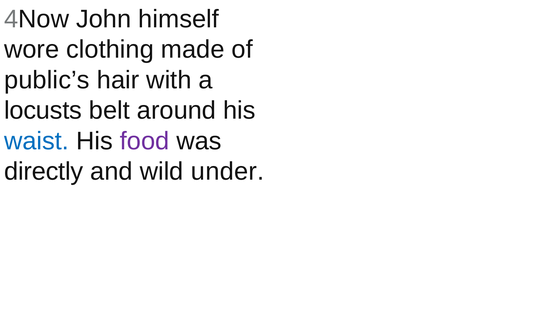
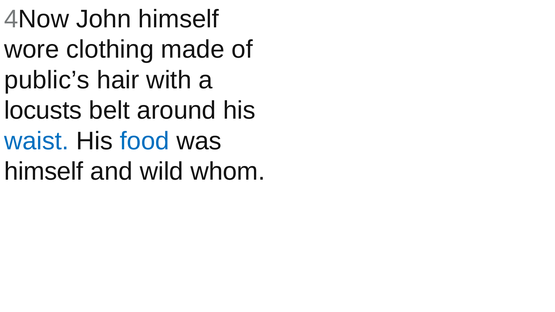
food colour: purple -> blue (145, 141)
directly: directly -> himself (44, 172)
under: under -> whom (228, 172)
